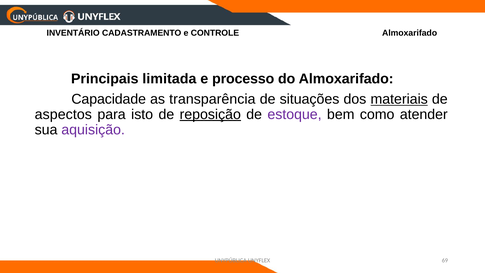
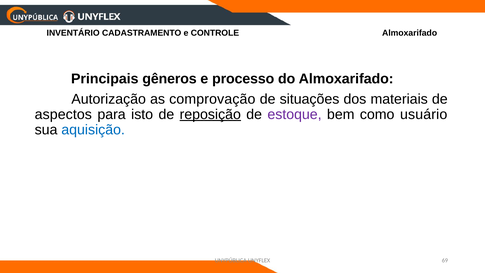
limitada: limitada -> gêneros (170, 79)
Capacidade: Capacidade -> Autorização (109, 99)
transparência: transparência -> comprovação (212, 99)
materiais underline: present -> none (399, 99)
atender: atender -> usuário (424, 114)
aquisição colour: purple -> blue (93, 130)
